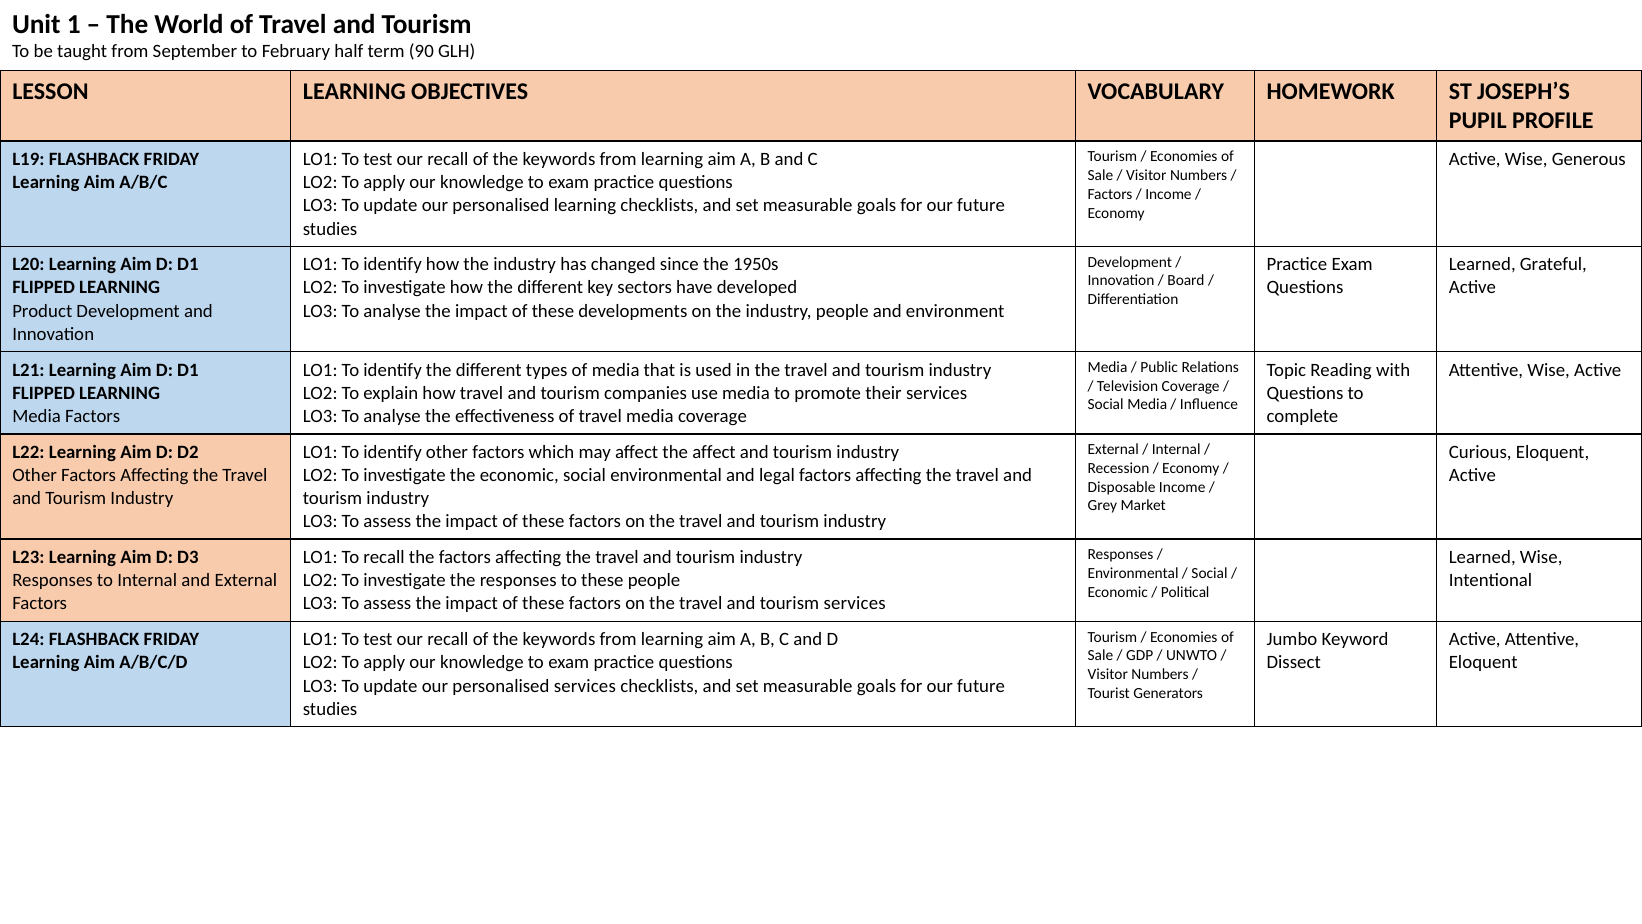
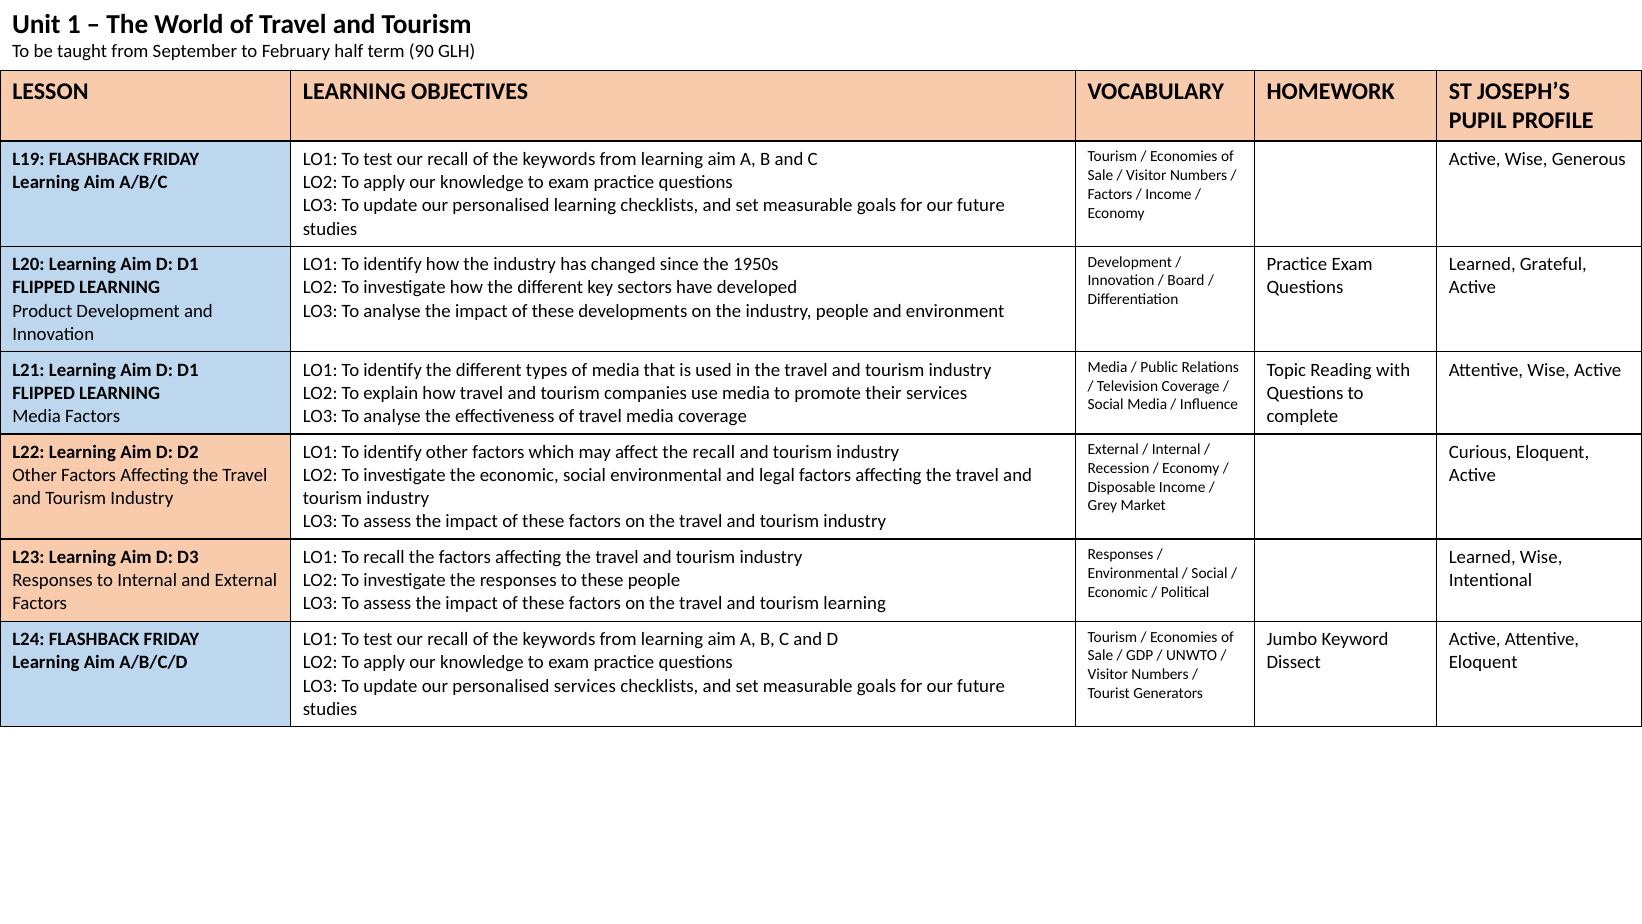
the affect: affect -> recall (714, 452)
tourism services: services -> learning (855, 603)
